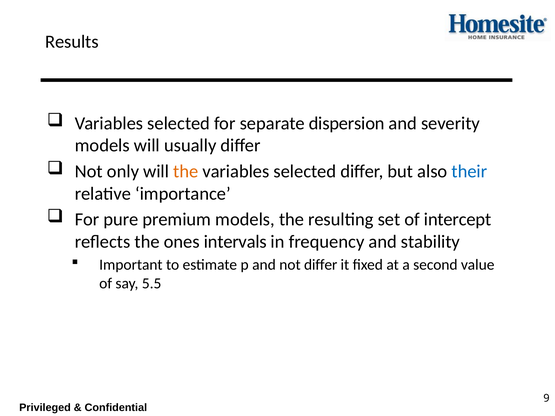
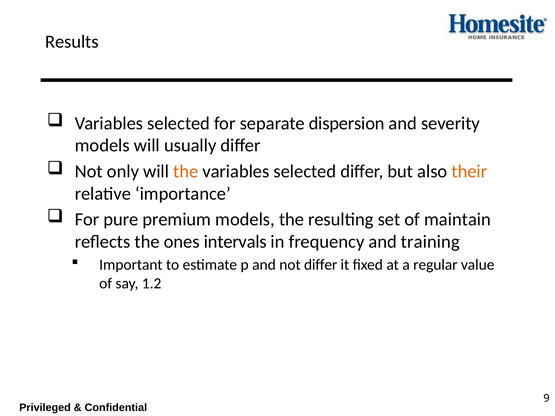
their colour: blue -> orange (469, 171)
intercept: intercept -> maintain (457, 220)
stability: stability -> training (430, 242)
second: second -> regular (435, 265)
5.5: 5.5 -> 1.2 (152, 284)
